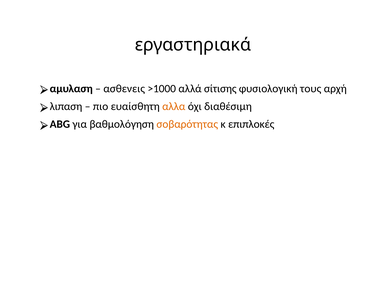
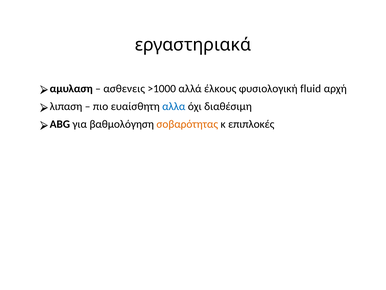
σίτισης: σίτισης -> έλκους (220, 88)
τους: τους -> fluid (311, 88)
αλλα colour: orange -> blue (174, 106)
